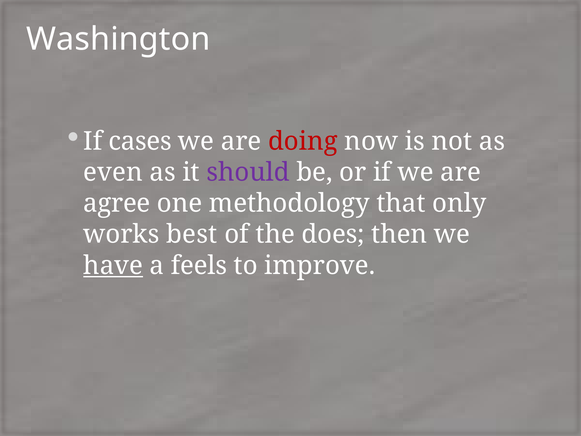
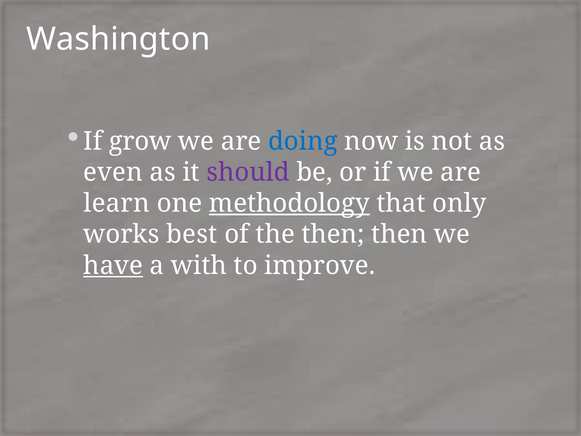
cases: cases -> grow (140, 141)
doing colour: red -> blue (303, 141)
agree: agree -> learn (117, 203)
methodology underline: none -> present (289, 203)
the does: does -> then (333, 234)
feels: feels -> with (199, 265)
